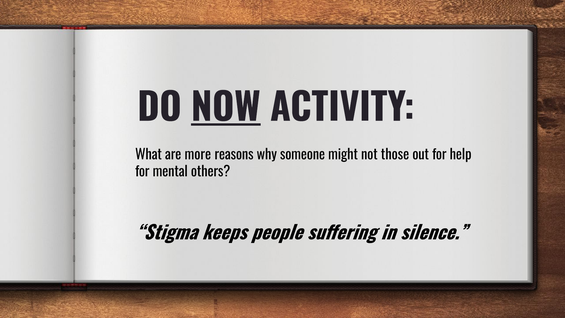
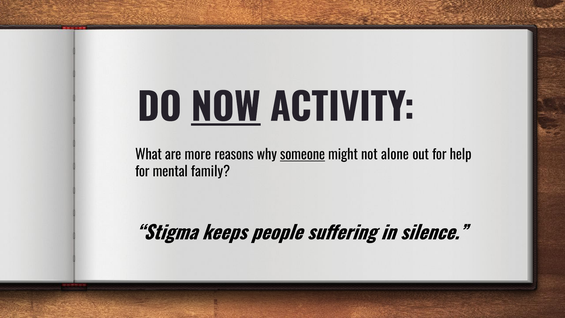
someone underline: none -> present (303, 155)
those: those -> alone (395, 155)
others: others -> family (211, 172)
